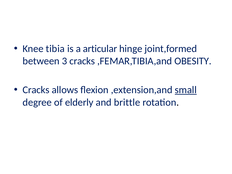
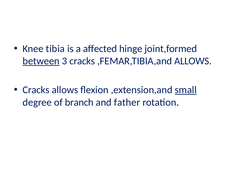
articular: articular -> affected (100, 49)
between underline: none -> present (41, 61)
,FEMAR,TIBIA,and OBESITY: OBESITY -> ALLOWS (193, 61)
elderly: elderly -> branch (79, 102)
brittle: brittle -> father (127, 102)
